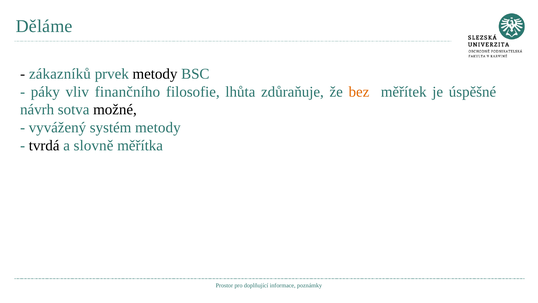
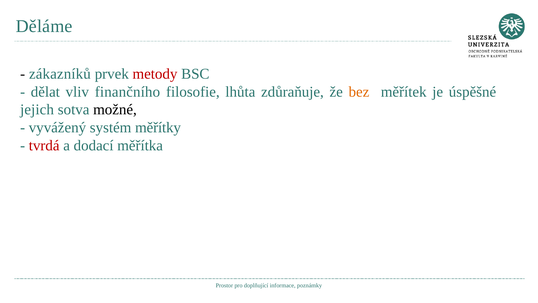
metody colour: black -> red (155, 74)
páky: páky -> dělat (45, 92)
návrh: návrh -> jejich (37, 110)
systém metody: metody -> měřítky (158, 128)
tvrdá colour: black -> red (44, 145)
slovně: slovně -> dodací (94, 145)
